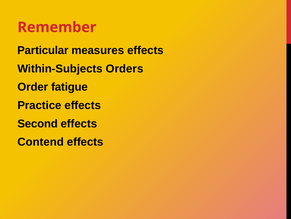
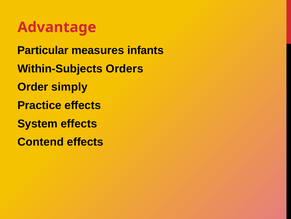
Remember: Remember -> Advantage (57, 27)
measures effects: effects -> infants (146, 50)
fatigue: fatigue -> simply (69, 87)
Second: Second -> System (38, 123)
